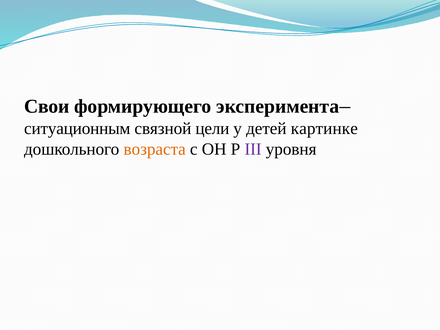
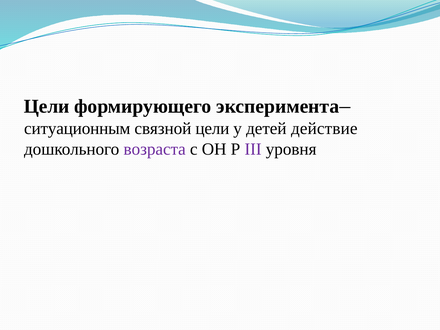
Свои: Свои -> Цели (47, 106)
картинке: картинке -> действие (324, 129)
возраста colour: orange -> purple (155, 149)
